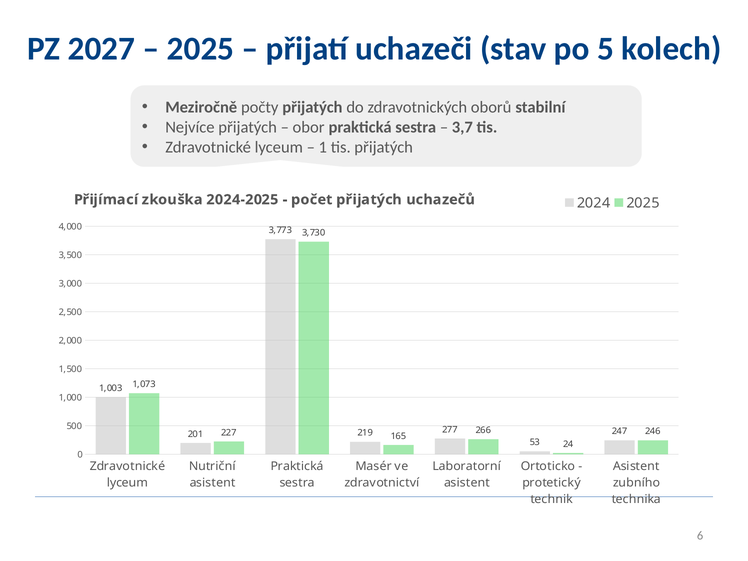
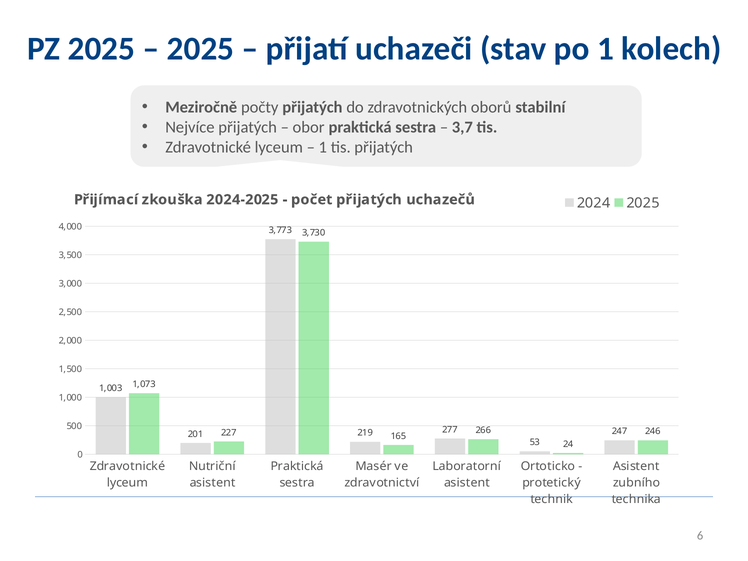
PZ 2027: 2027 -> 2025 (101, 49)
po 5: 5 -> 1 (606, 49)
